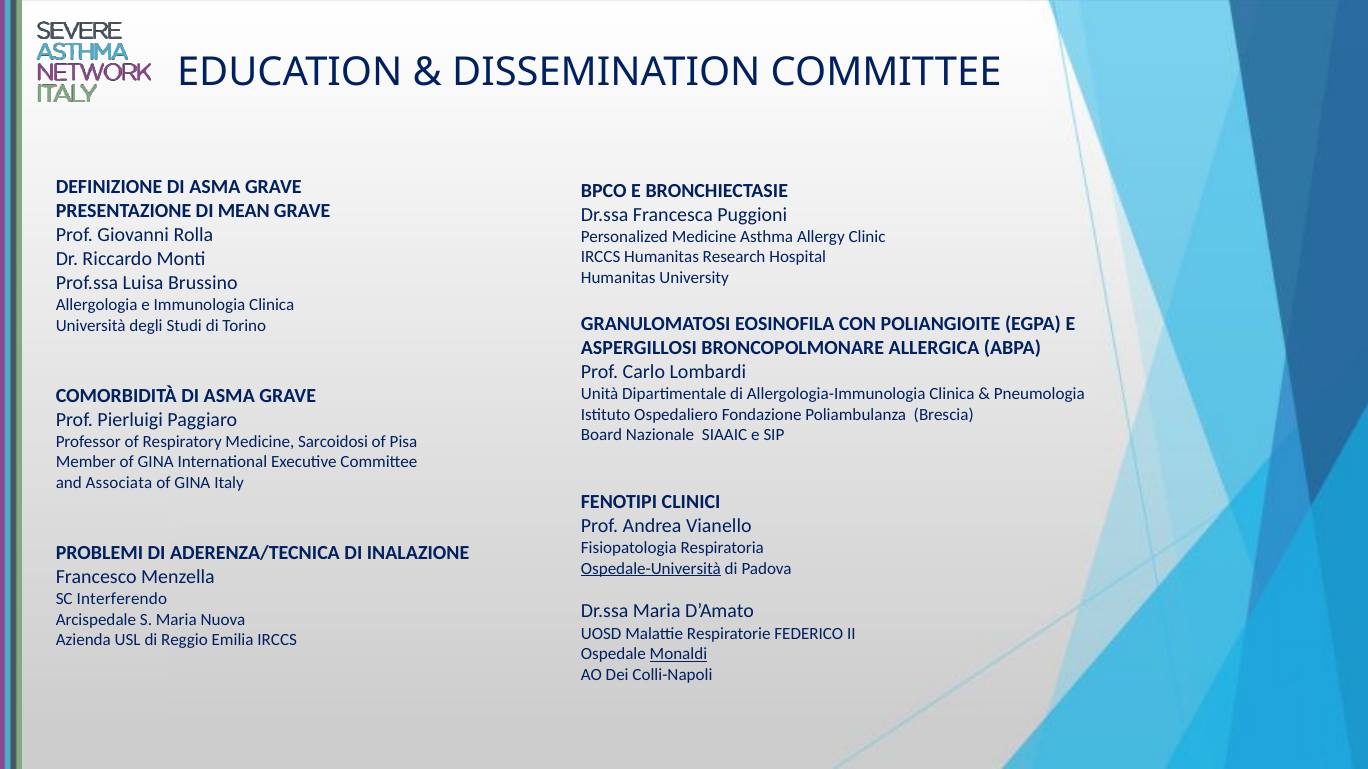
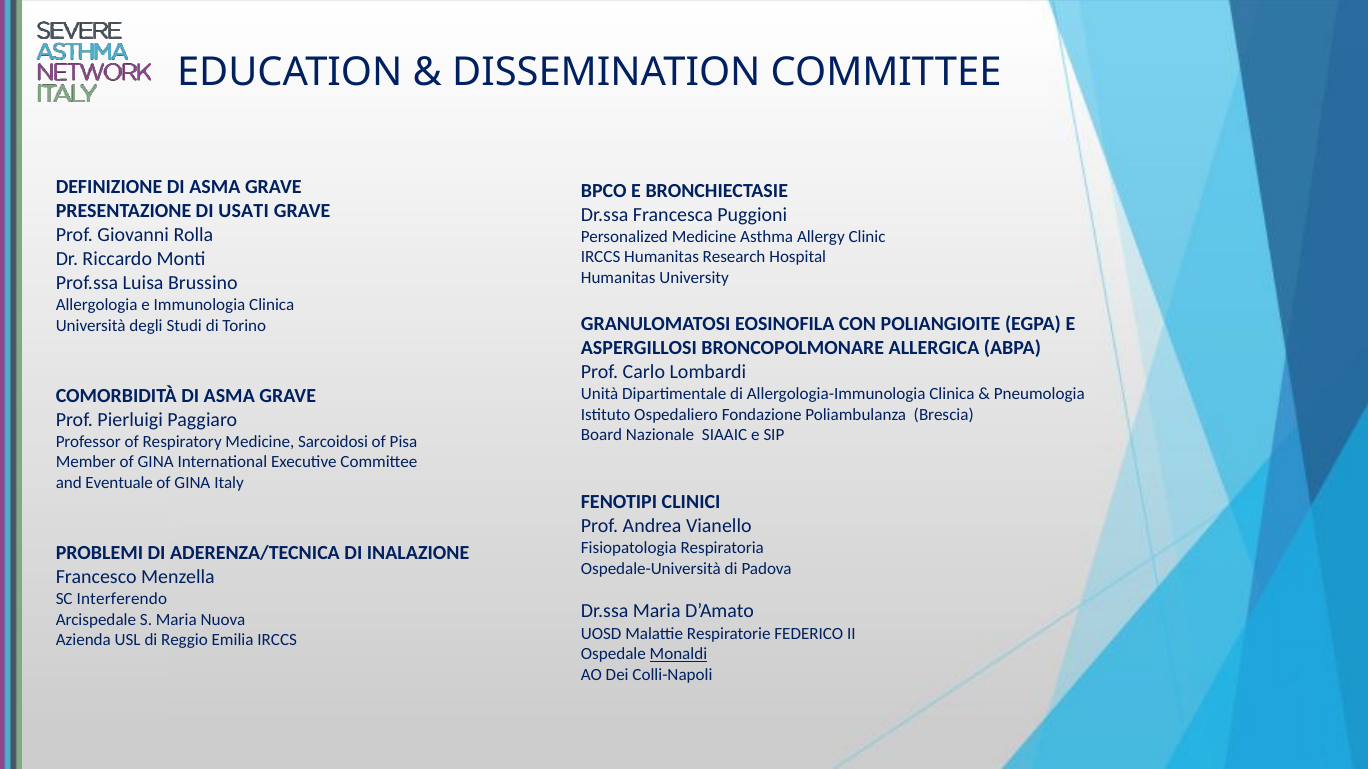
MEAN: MEAN -> USATI (244, 211)
Associata: Associata -> Eventuale (119, 483)
Ospedale-Università underline: present -> none (651, 569)
